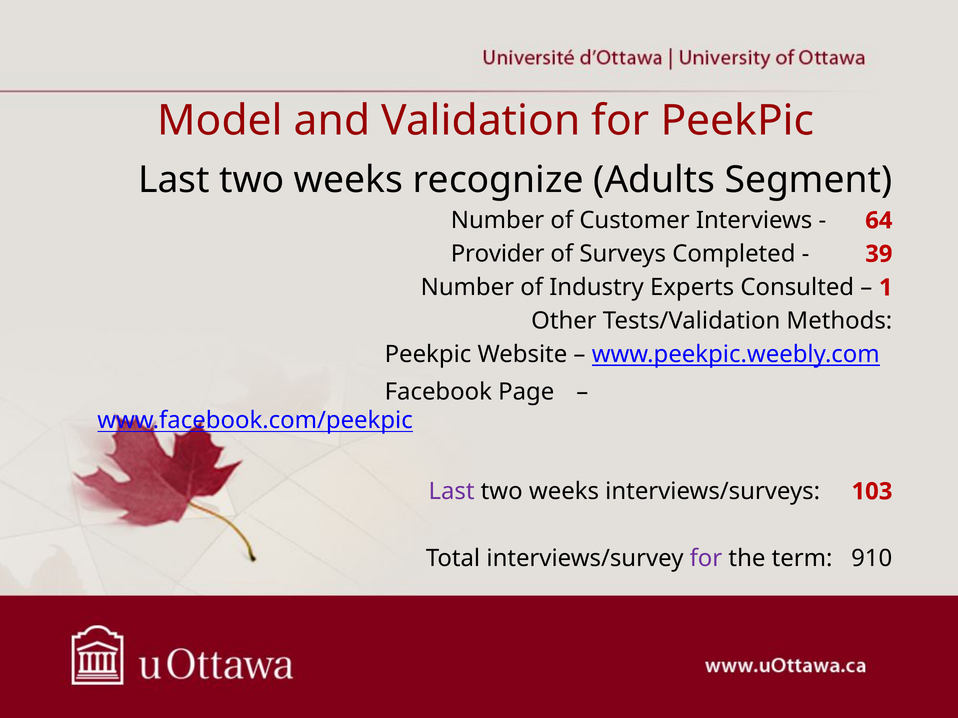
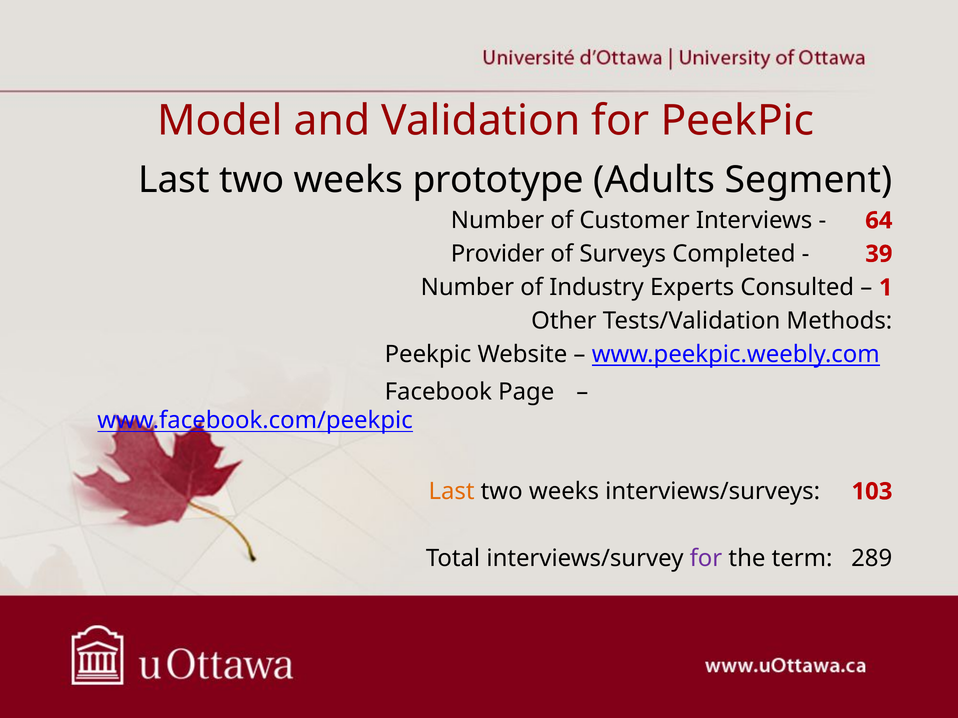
recognize: recognize -> prototype (498, 180)
Last colour: purple -> orange (452, 492)
910: 910 -> 289 (872, 559)
